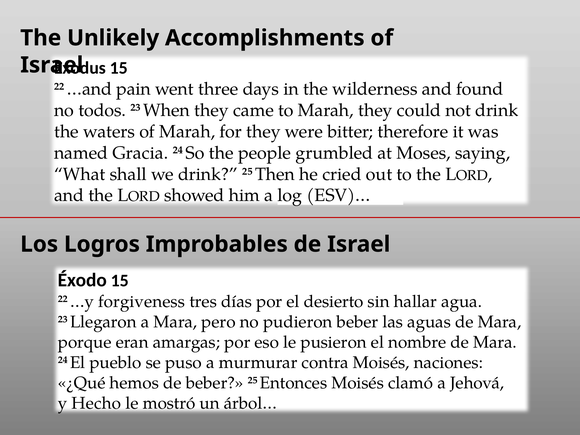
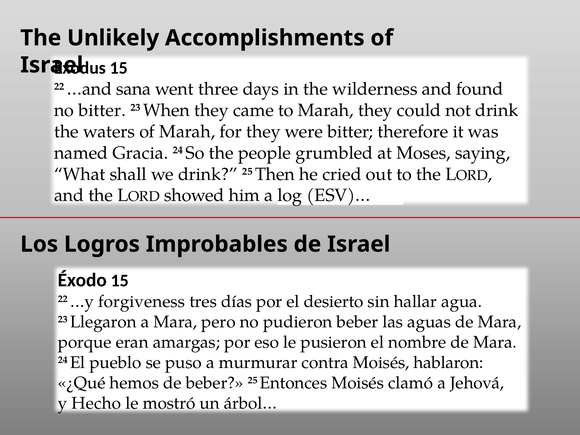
pain: pain -> sana (134, 89)
no todos: todos -> bitter (102, 110)
naciones: naciones -> hablaron (448, 363)
